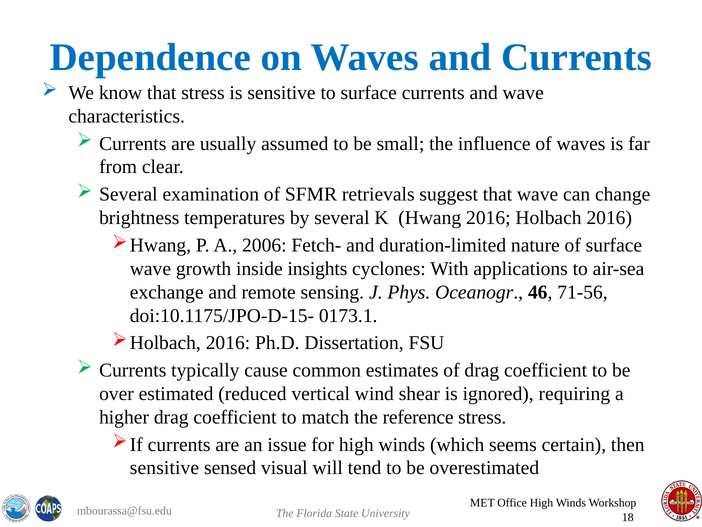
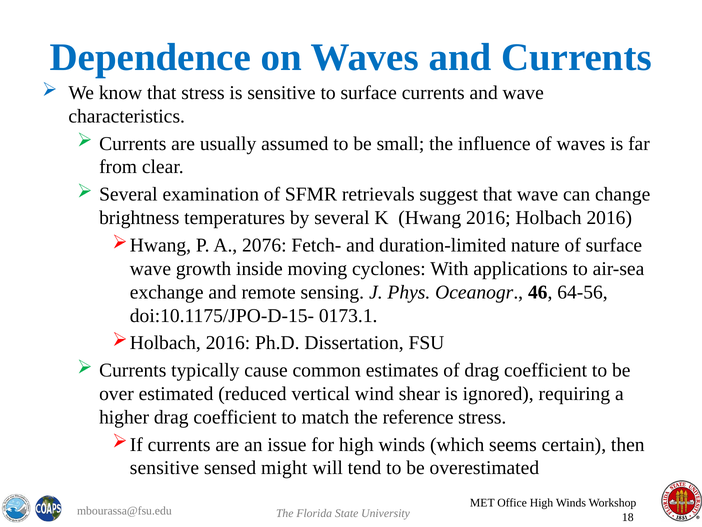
2006: 2006 -> 2076 (264, 245)
insights: insights -> moving (317, 268)
71-56: 71-56 -> 64-56 (582, 292)
visual: visual -> might (284, 468)
